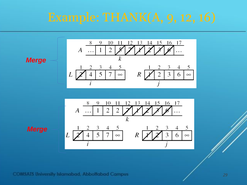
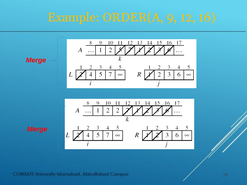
THANK(A: THANK(A -> ORDER(A (133, 17)
